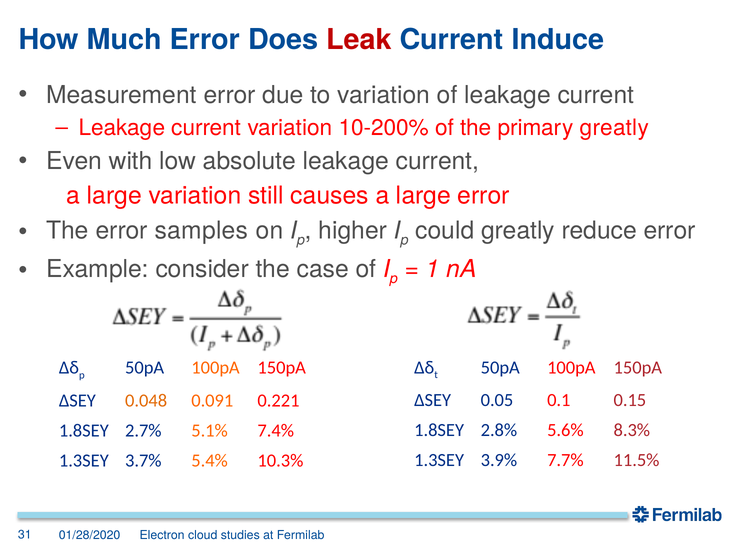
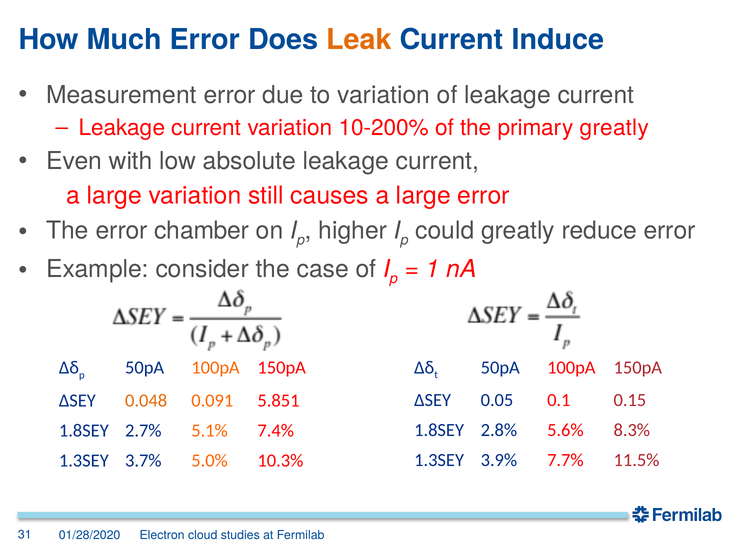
Leak colour: red -> orange (359, 40)
samples: samples -> chamber (202, 230)
0.221: 0.221 -> 5.851 (278, 400)
5.4%: 5.4% -> 5.0% (210, 460)
